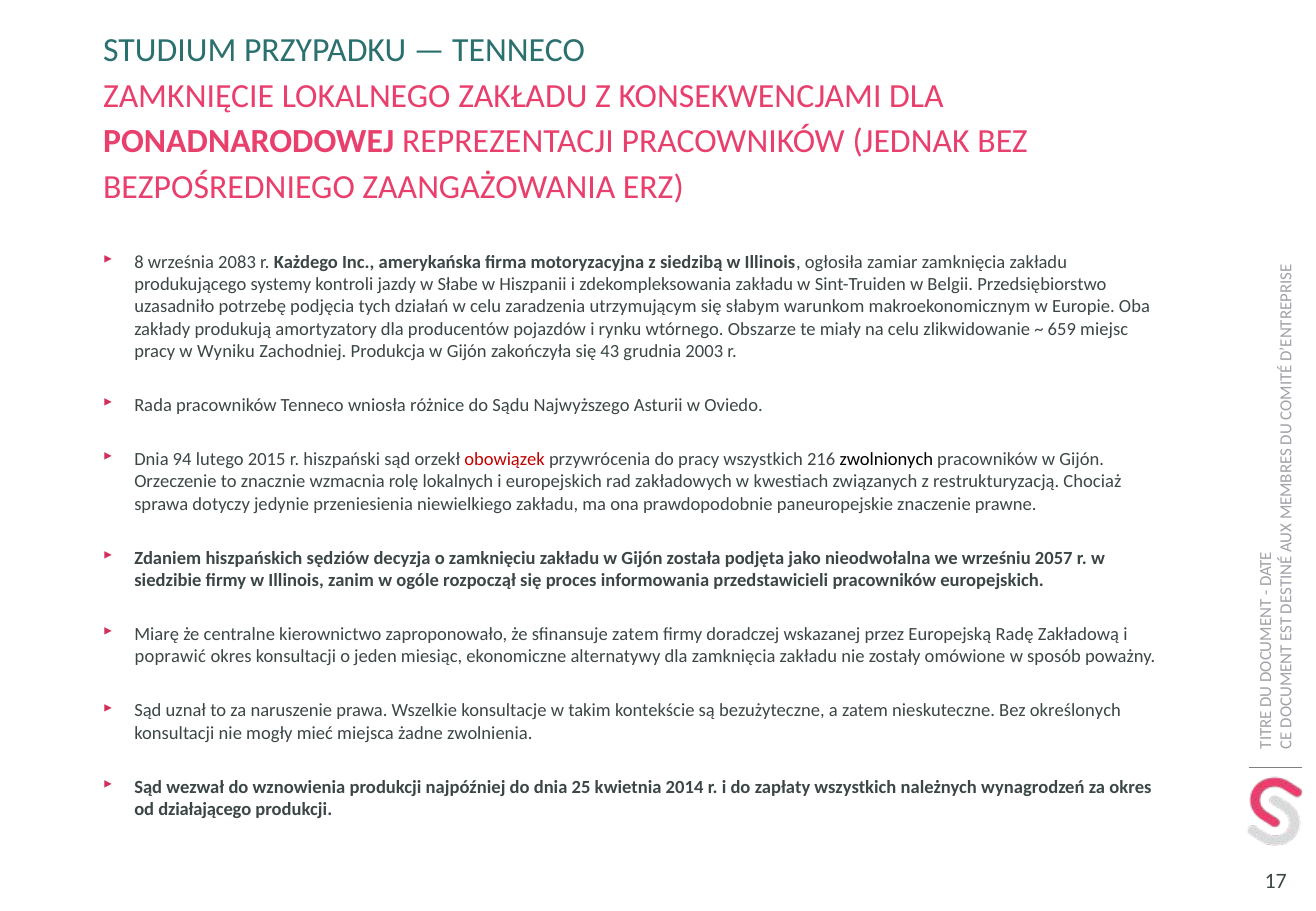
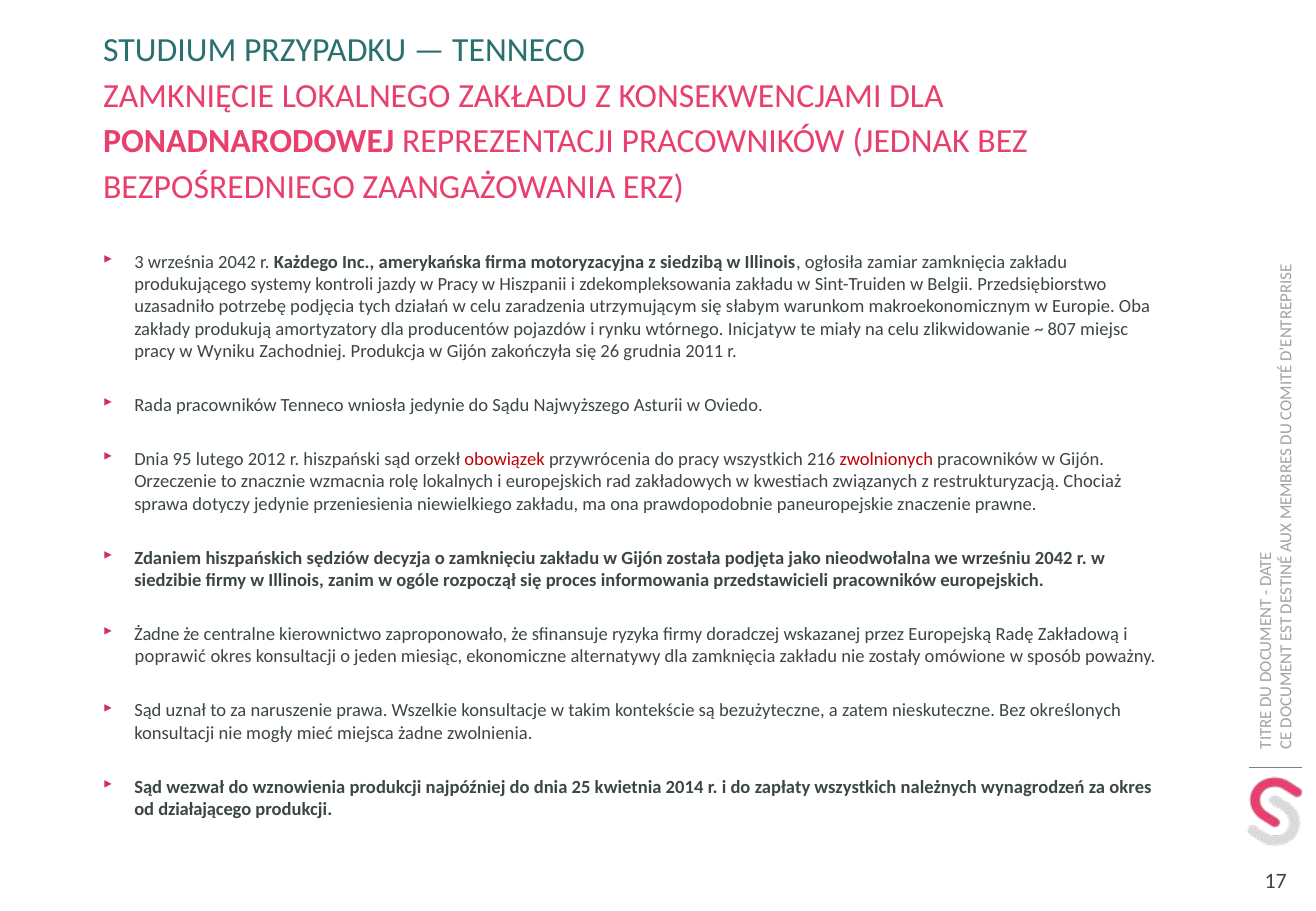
8: 8 -> 3 (139, 262)
września 2083: 2083 -> 2042 (237, 262)
w Słabe: Słabe -> Pracy (458, 284)
Obszarze: Obszarze -> Inicjatyw (762, 329)
659: 659 -> 807 (1062, 329)
43: 43 -> 26 (610, 351)
2003: 2003 -> 2011 (704, 351)
wniosła różnice: różnice -> jedynie (437, 405)
94: 94 -> 95 (182, 460)
2015: 2015 -> 2012 (267, 460)
zwolnionych colour: black -> red (886, 460)
wrześniu 2057: 2057 -> 2042 (1054, 558)
Miarę: Miarę -> Żadne (157, 635)
sfinansuje zatem: zatem -> ryzyka (636, 635)
